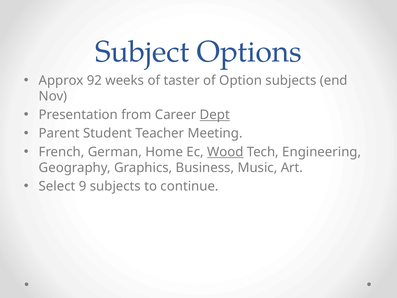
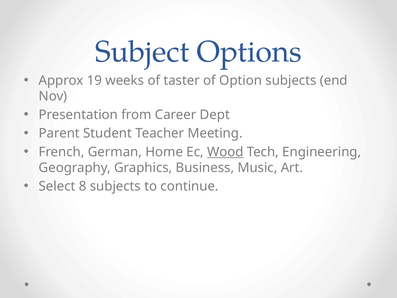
92: 92 -> 19 (94, 80)
Dept underline: present -> none (215, 115)
9: 9 -> 8 (83, 186)
